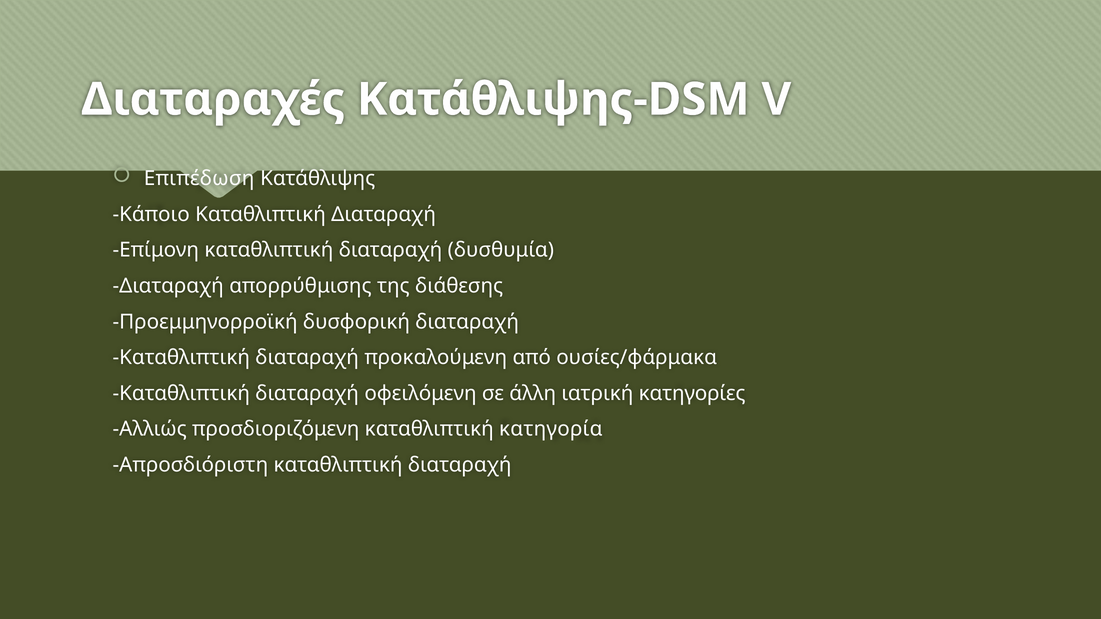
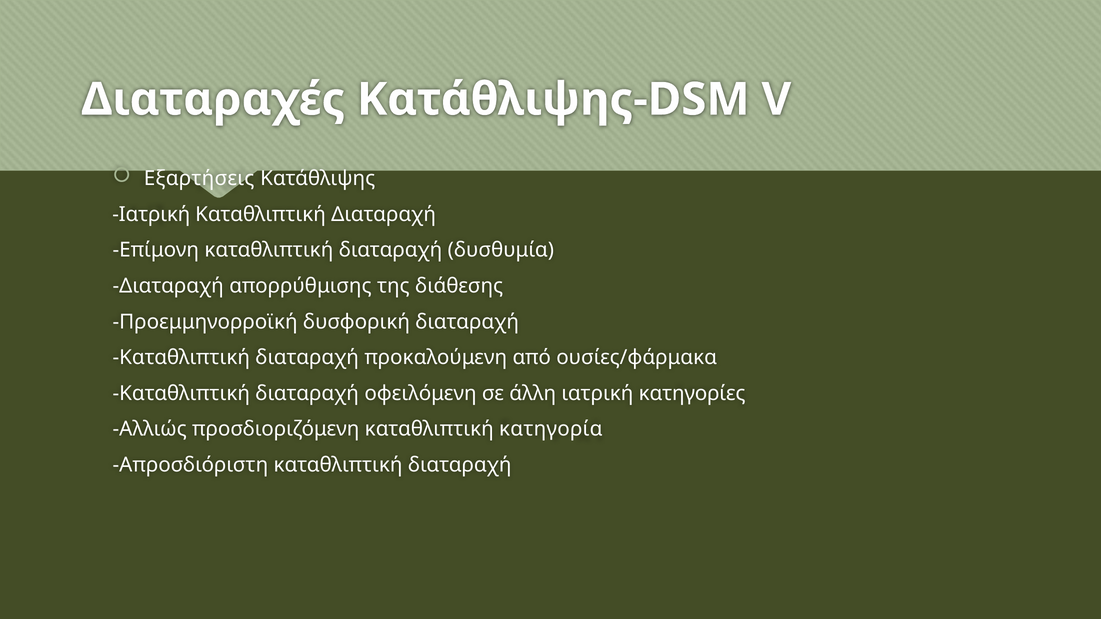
Επιπέδωση: Επιπέδωση -> Εξαρτήσεις (199, 179)
Κάποιο: Κάποιο -> Ιατρική (151, 215)
